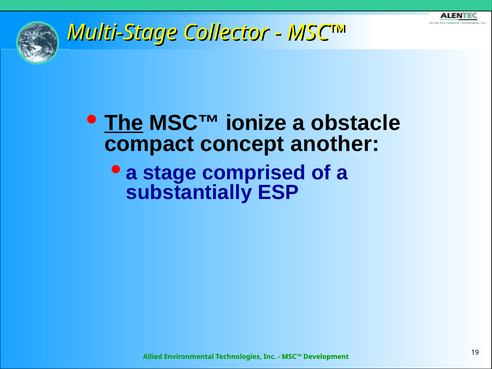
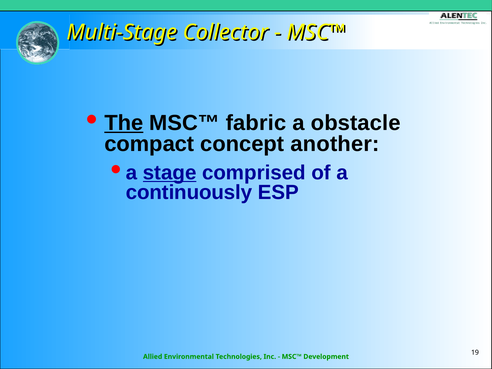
ionize: ionize -> fabric (256, 123)
stage underline: none -> present (170, 173)
substantially: substantially -> continuously (189, 192)
